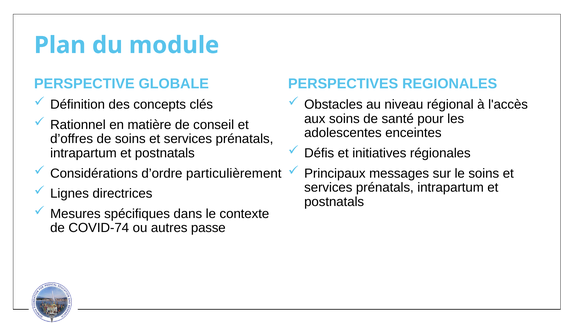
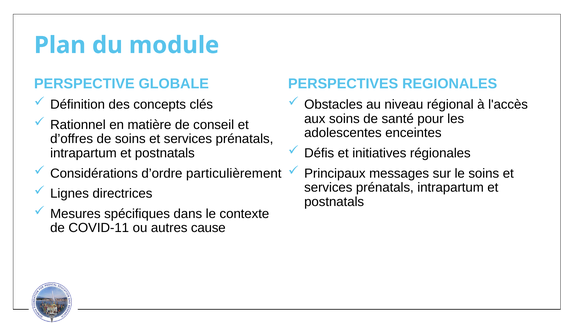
COVID-74: COVID-74 -> COVID-11 (99, 228)
passe: passe -> cause (208, 228)
